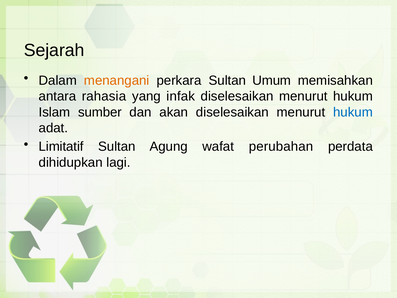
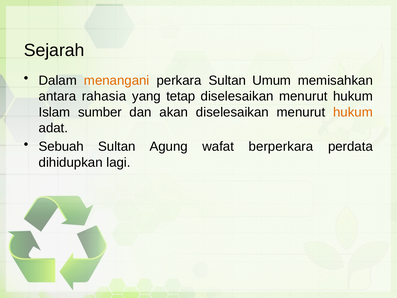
infak: infak -> tetap (181, 96)
hukum colour: blue -> orange (353, 112)
Limitatif: Limitatif -> Sebuah (61, 146)
perubahan: perubahan -> berperkara (281, 146)
